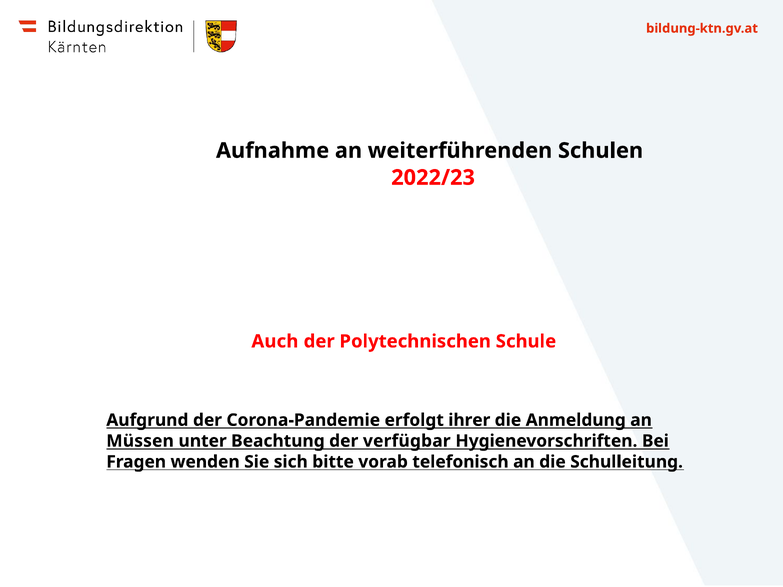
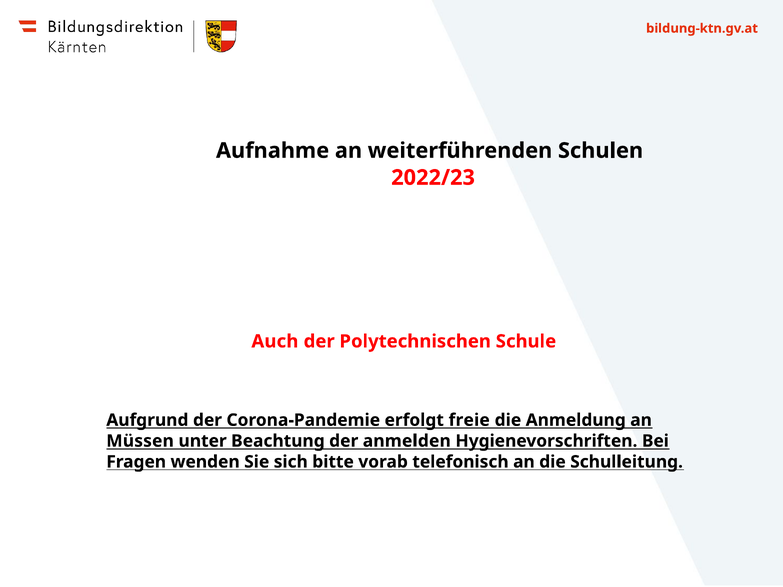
ihrer: ihrer -> freie (469, 420)
verfügbar: verfügbar -> anmelden (407, 441)
